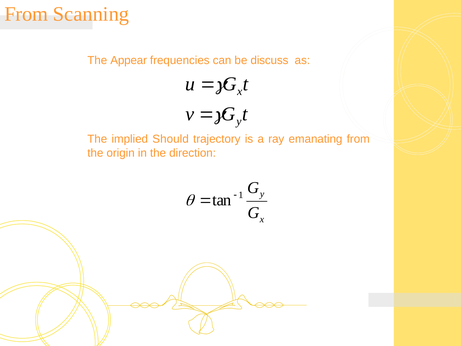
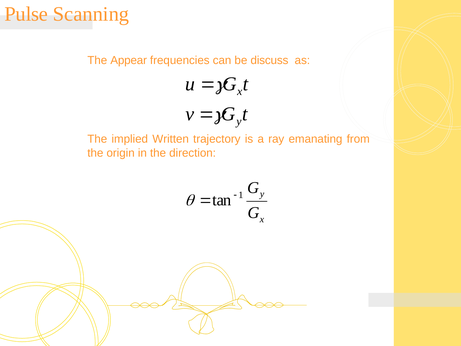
From: From -> Pulse (26, 14)
Should: Should -> Written (171, 139)
